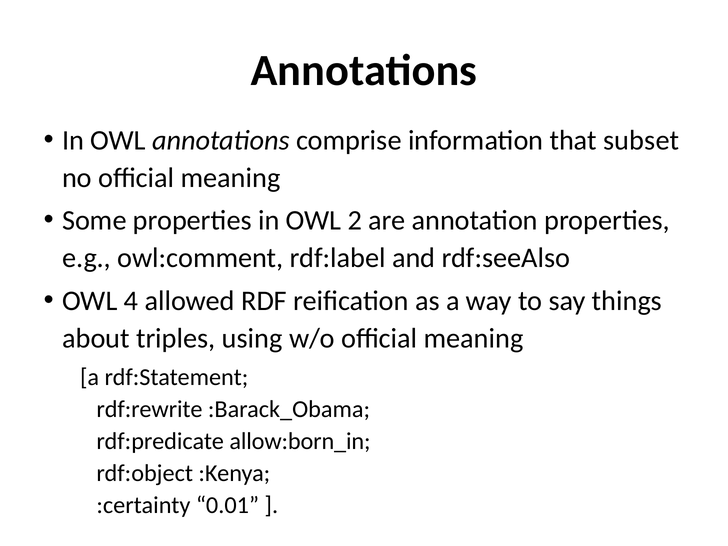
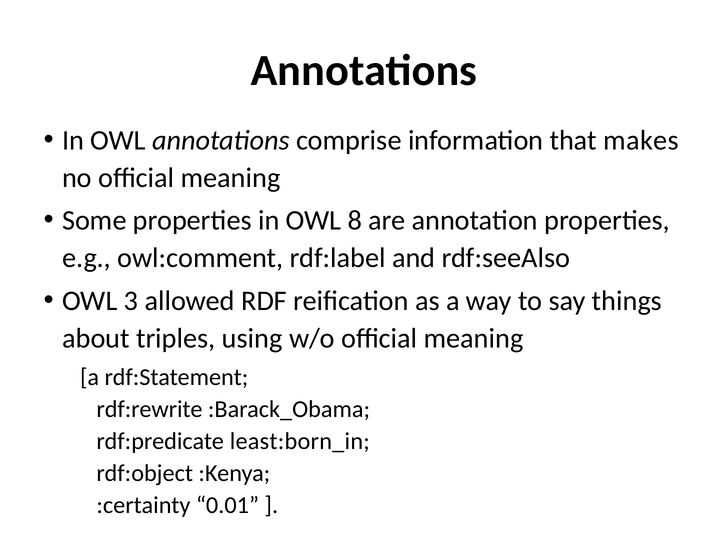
subset: subset -> makes (641, 140)
2: 2 -> 8 (355, 221)
4: 4 -> 3 (131, 301)
allow:born_in: allow:born_in -> least:born_in (300, 441)
